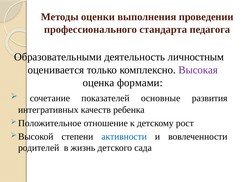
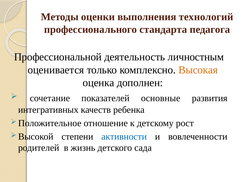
проведении: проведении -> технологий (206, 17)
Образовательными: Образовательными -> Профессиональной (58, 57)
Высокая colour: purple -> orange (198, 70)
формами: формами -> дополнен (140, 83)
